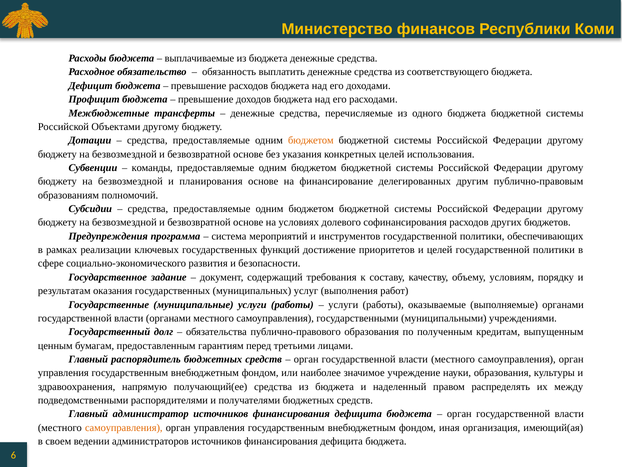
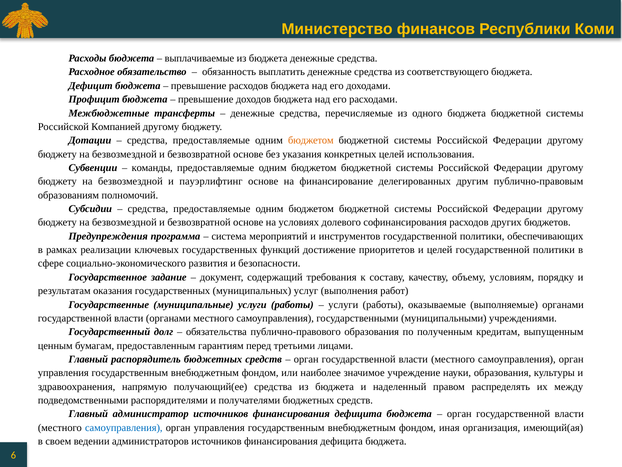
Объектами: Объектами -> Компанией (116, 127)
планирования: планирования -> пауэрлифтинг (211, 181)
самоуправления colour: orange -> blue (124, 427)
